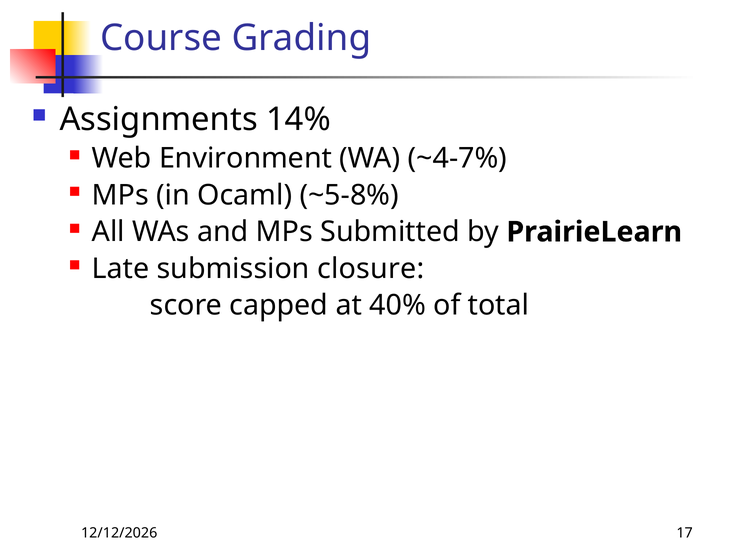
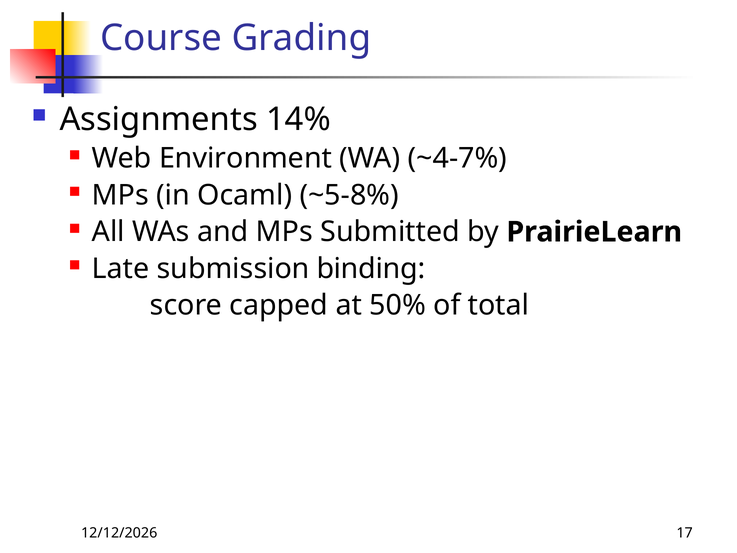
closure: closure -> binding (371, 269)
40%: 40% -> 50% (398, 305)
